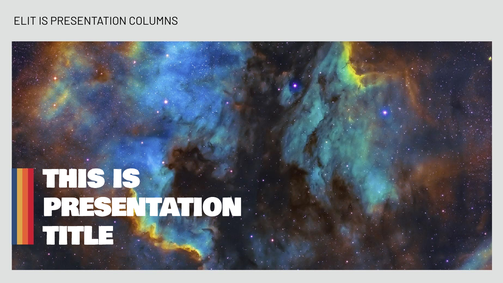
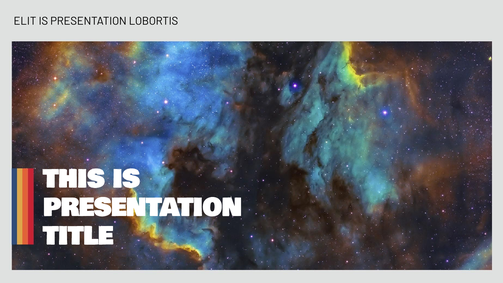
COLUMNS: COLUMNS -> LOBORTIS (154, 21)
